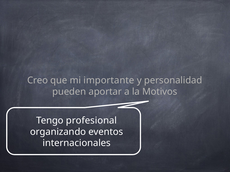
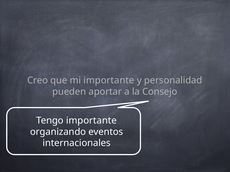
Motivos: Motivos -> Consejo (160, 92)
Tengo profesional: profesional -> importante (91, 121)
